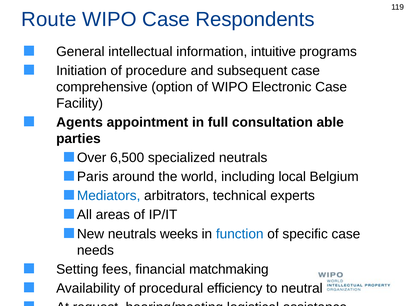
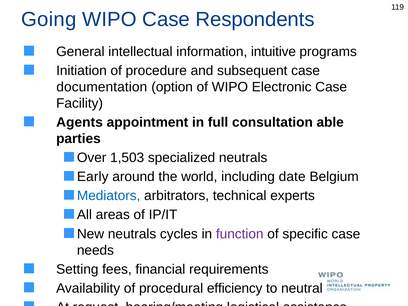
Route: Route -> Going (49, 19)
comprehensive: comprehensive -> documentation (102, 87)
6,500: 6,500 -> 1,503 (127, 158)
Paris: Paris -> Early (93, 177)
local: local -> date (292, 177)
weeks: weeks -> cycles (179, 234)
function colour: blue -> purple (240, 234)
matchmaking: matchmaking -> requirements (229, 269)
